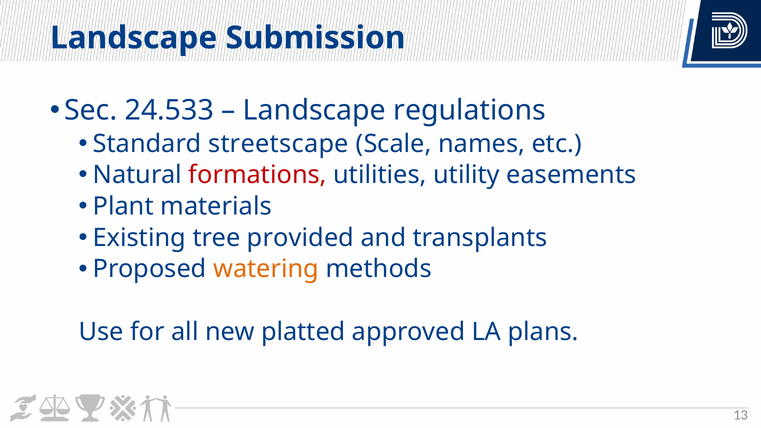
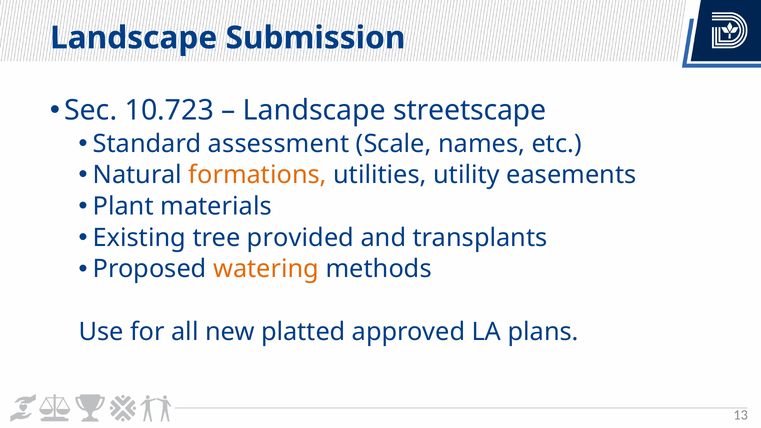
24.533: 24.533 -> 10.723 (169, 111)
regulations: regulations -> streetscape (470, 111)
streetscape: streetscape -> assessment (279, 144)
formations colour: red -> orange (258, 175)
